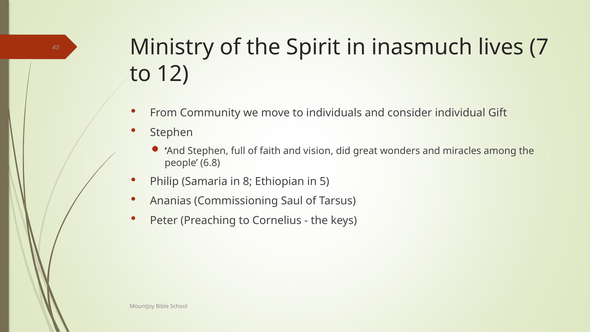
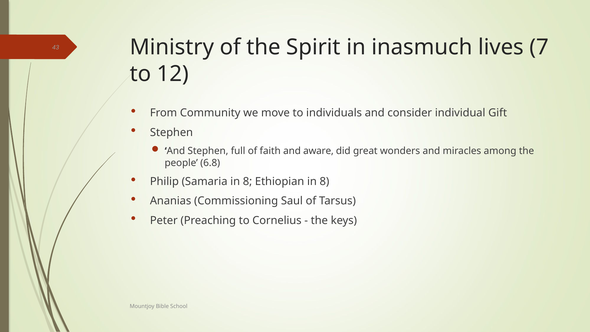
vision: vision -> aware (318, 151)
Ethiopian in 5: 5 -> 8 (324, 181)
